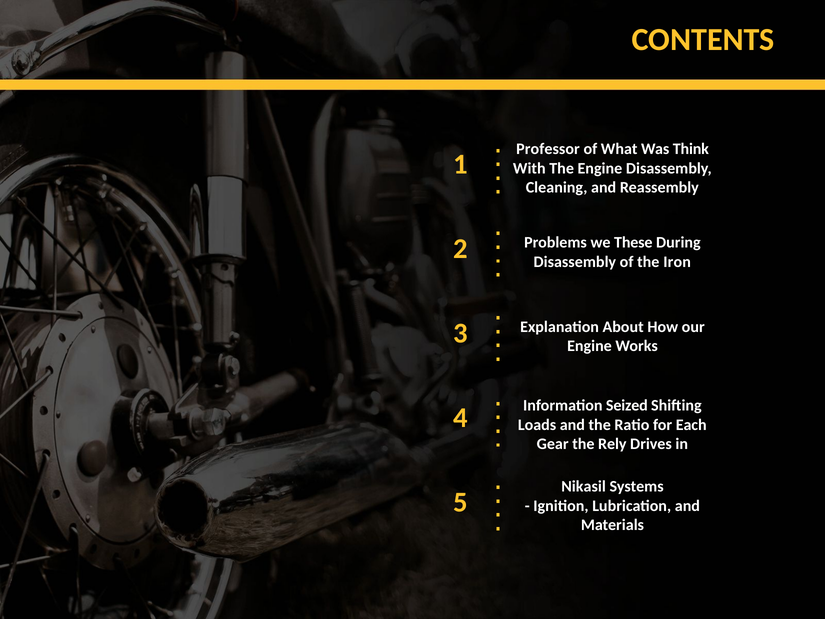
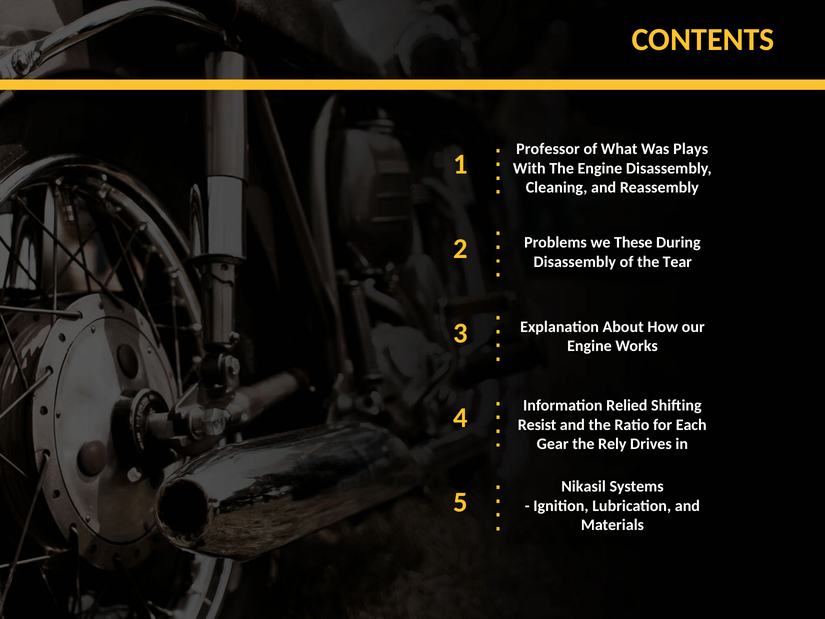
Think: Think -> Plays (691, 149)
Iron: Iron -> Tear (677, 262)
Seized: Seized -> Relied (627, 405)
Loads: Loads -> Resist (537, 425)
